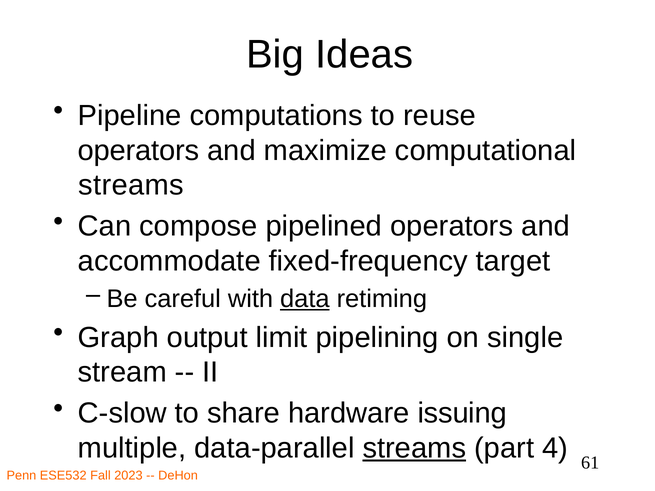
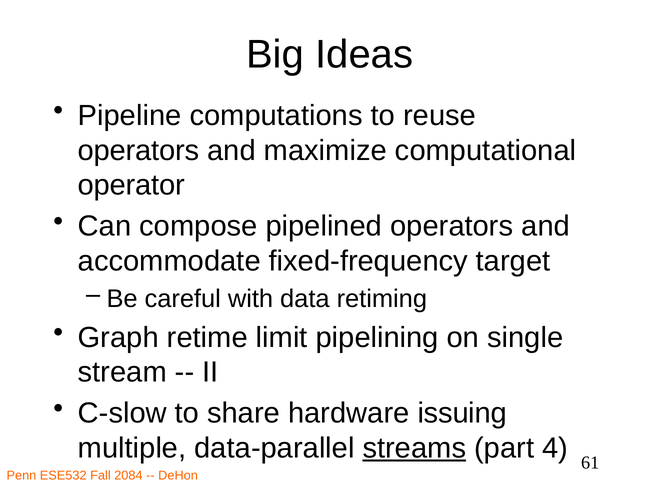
streams: streams -> operator (131, 185)
data underline: present -> none (305, 299)
output: output -> retime (207, 338)
2023: 2023 -> 2084 (128, 476)
